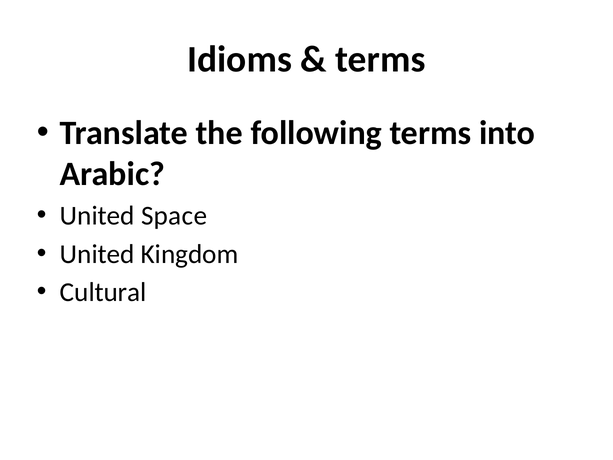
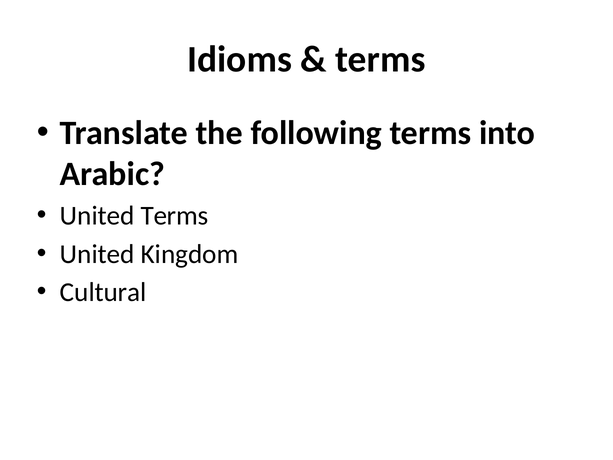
United Space: Space -> Terms (174, 216)
